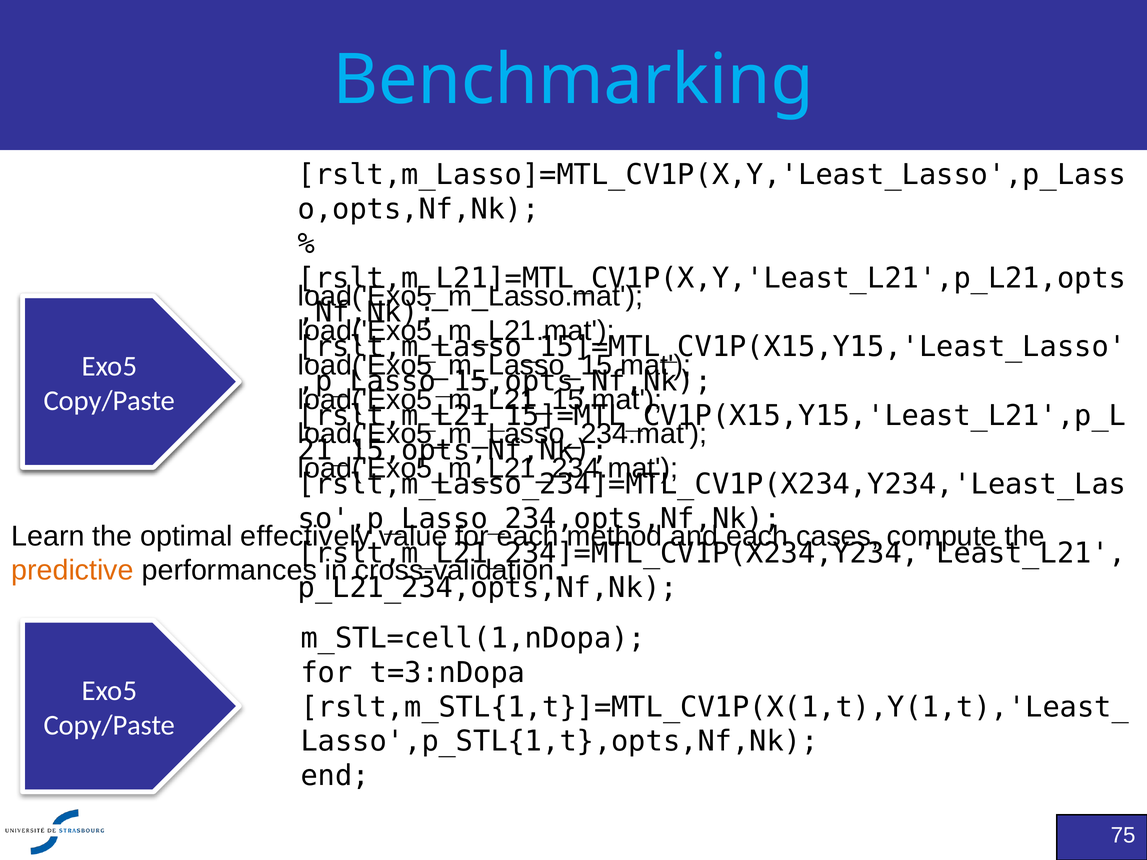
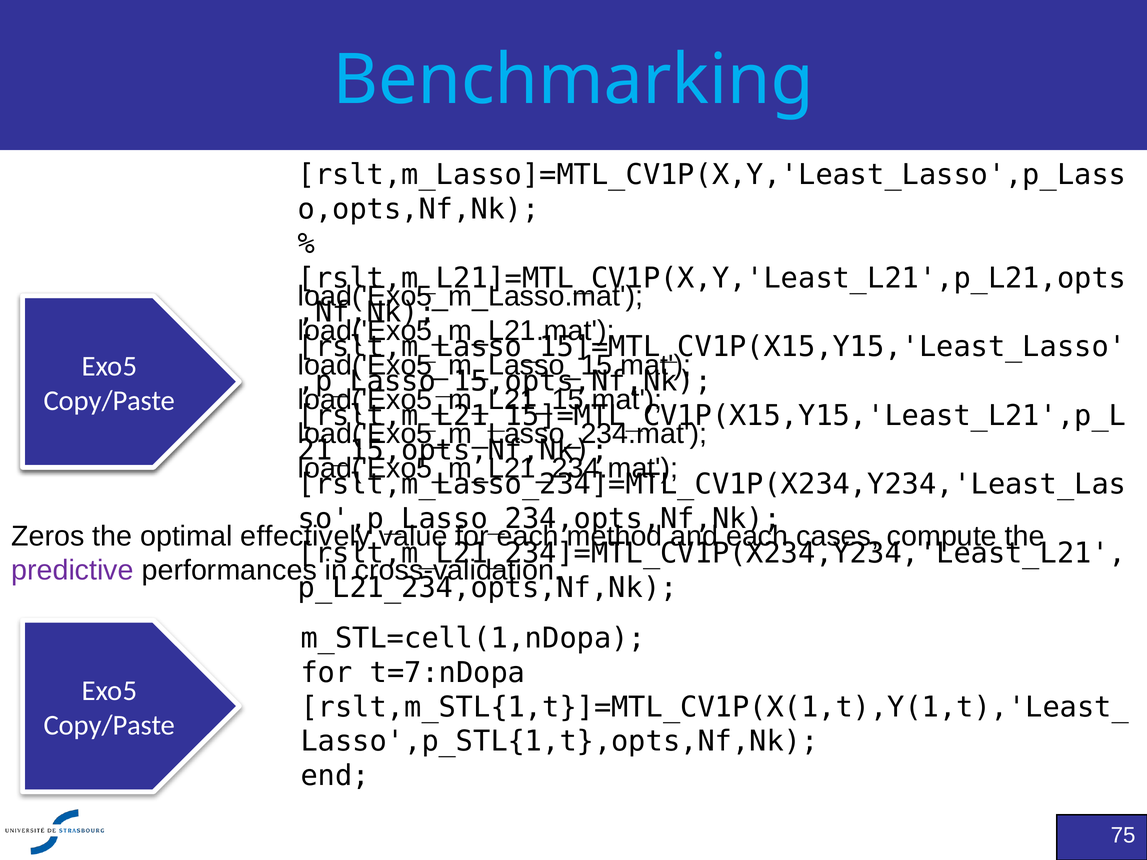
Learn: Learn -> Zeros (48, 536)
predictive colour: orange -> purple (73, 571)
t=3:nDopa: t=3:nDopa -> t=7:nDopa (447, 673)
